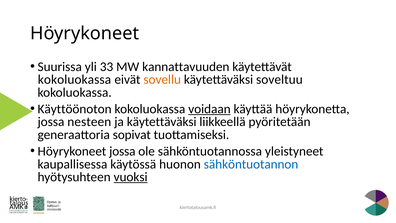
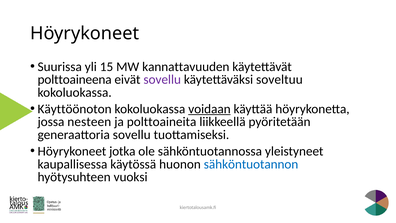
33: 33 -> 15 (107, 67)
kokoluokassa: kokoluokassa -> polttoaineena (75, 80)
sovellu colour: orange -> purple (162, 80)
ja käytettäväksi: käytettäväksi -> polttoaineita (162, 122)
generaattoria sopivat: sopivat -> sovellu (132, 135)
Höyrykoneet jossa: jossa -> jotka (122, 151)
vuoksi underline: present -> none (131, 177)
